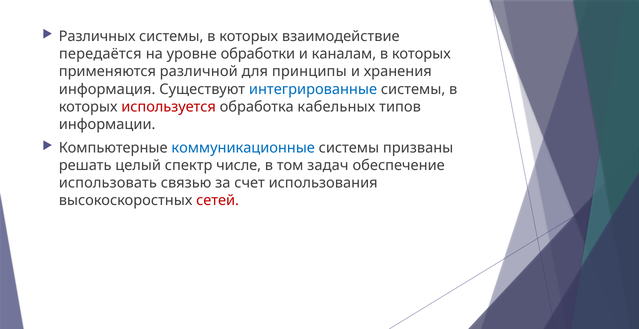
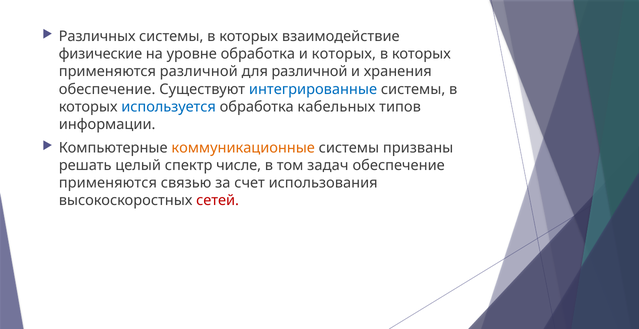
передаётся: передаётся -> физические (100, 54)
уровне обработки: обработки -> обработка (258, 54)
и каналам: каналам -> которых (344, 54)
для принципы: принципы -> различной (309, 72)
информация: информация -> обеспечение (107, 89)
используется colour: red -> blue (169, 107)
коммуникационные colour: blue -> orange (243, 148)
использовать: использовать -> применяются (108, 183)
